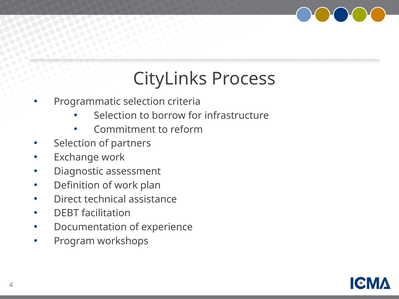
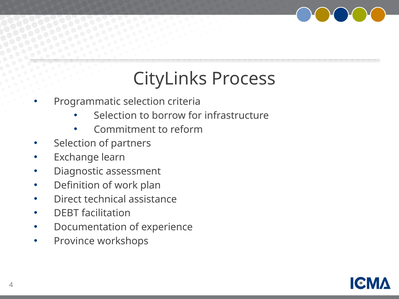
Exchange work: work -> learn (113, 158)
Program: Program -> Province (74, 241)
